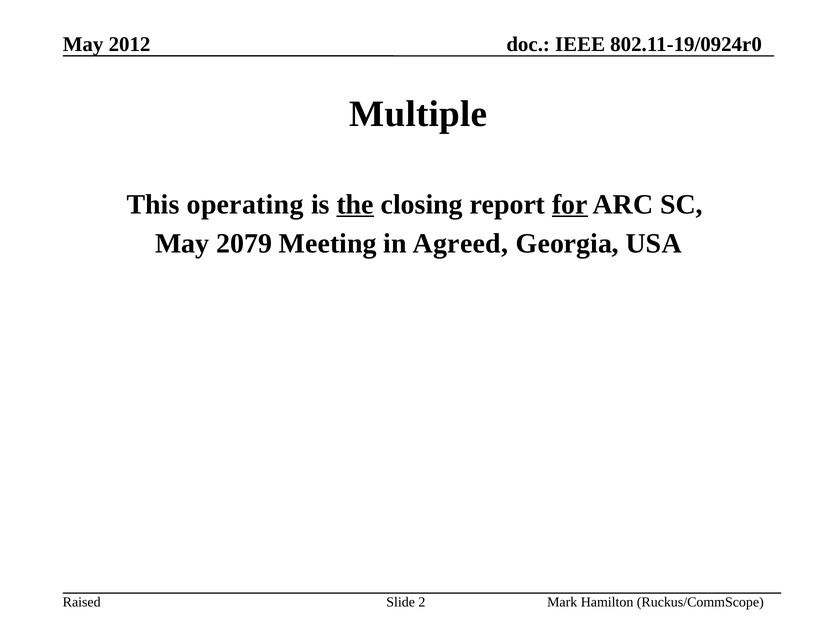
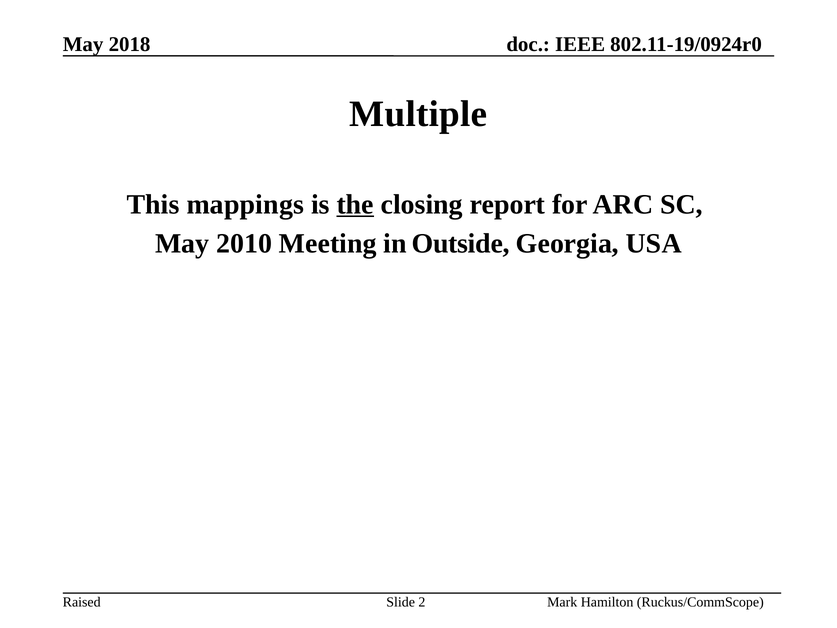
2012: 2012 -> 2018 (130, 44)
operating: operating -> mappings (245, 204)
for underline: present -> none (570, 204)
2079: 2079 -> 2010 (244, 243)
Agreed: Agreed -> Outside (461, 243)
